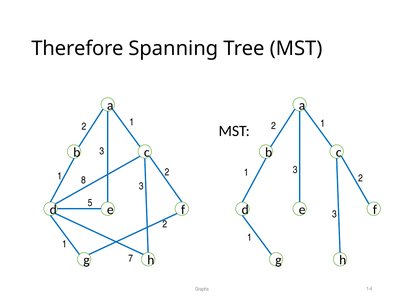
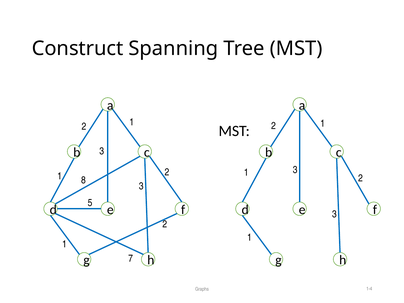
Therefore: Therefore -> Construct (78, 49)
